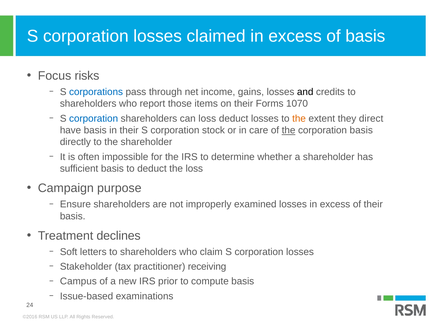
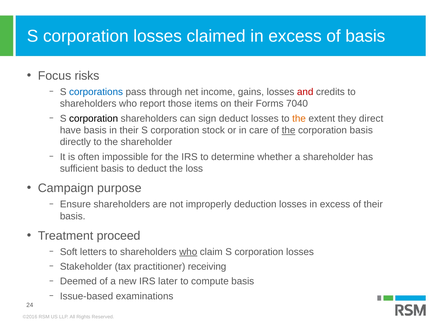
and colour: black -> red (305, 92)
1070: 1070 -> 7040 (297, 104)
corporation colour: blue -> black (94, 118)
can loss: loss -> sign (207, 118)
examined: examined -> deduction (255, 204)
declines: declines -> proceed (119, 235)
who underline: none -> present (188, 252)
Campus: Campus -> Deemed (78, 281)
prior: prior -> later (168, 281)
